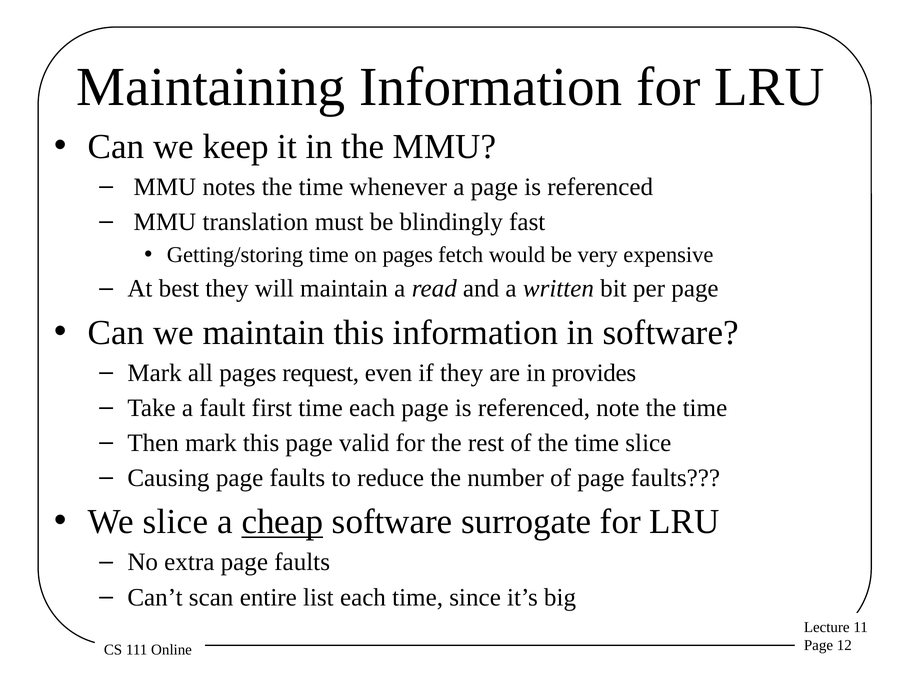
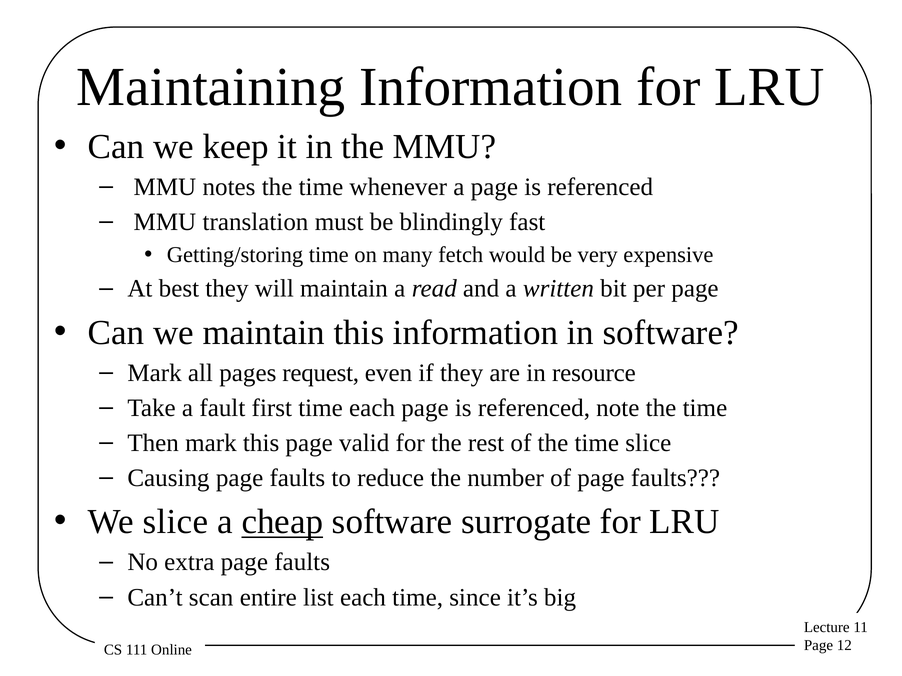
on pages: pages -> many (408, 255)
provides: provides -> resource (594, 373)
